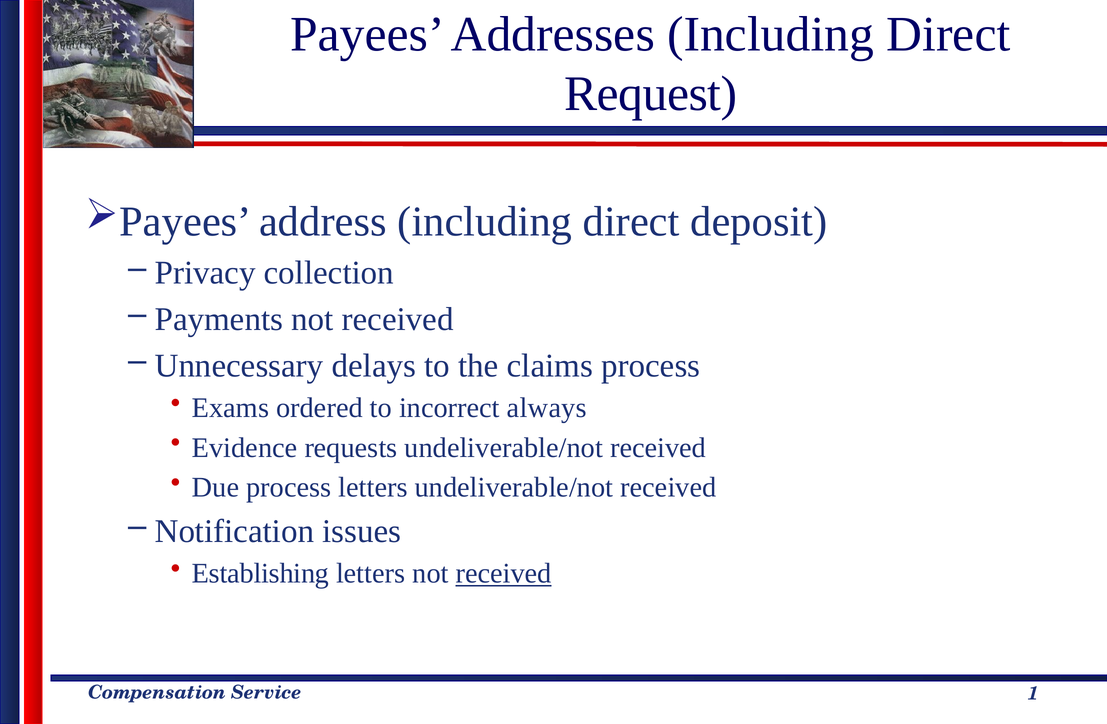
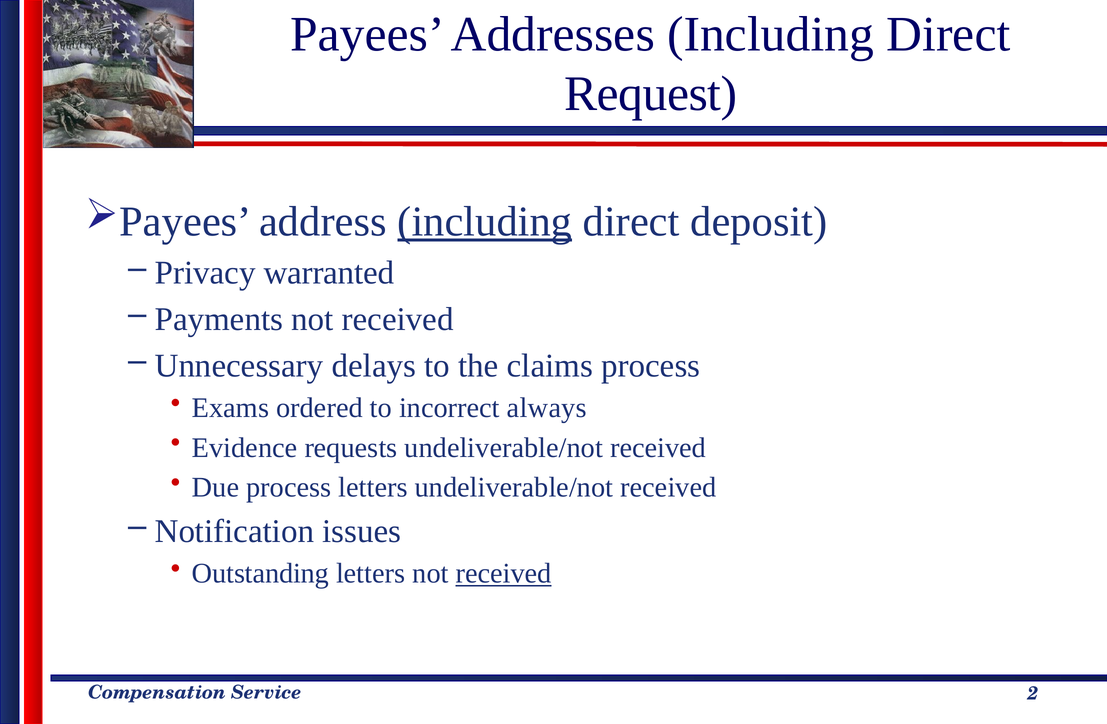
including underline: none -> present (485, 222)
collection: collection -> warranted (329, 273)
Establishing: Establishing -> Outstanding (260, 573)
1: 1 -> 2 (1033, 693)
